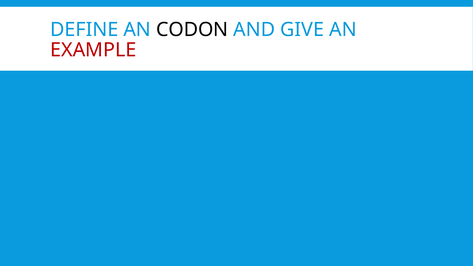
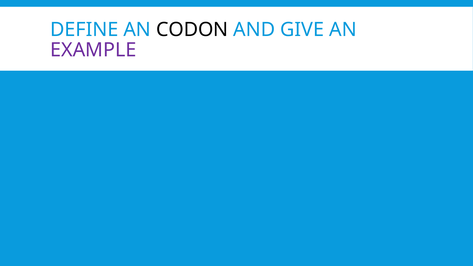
EXAMPLE colour: red -> purple (93, 50)
